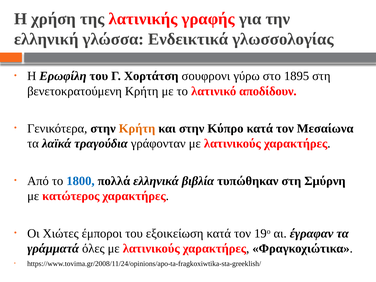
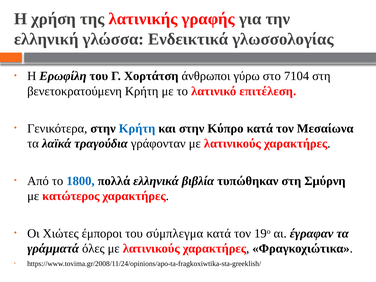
σουφρονι: σουφρονι -> άνθρωποι (206, 76)
1895: 1895 -> 7104 (297, 76)
αποδίδουν: αποδίδουν -> επιτέλεση (268, 91)
Κρήτη colour: orange -> blue (137, 129)
εξοικείωση: εξοικείωση -> σύμπλεγμα (175, 233)
